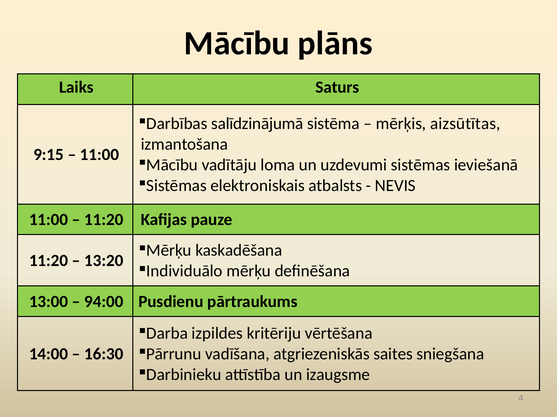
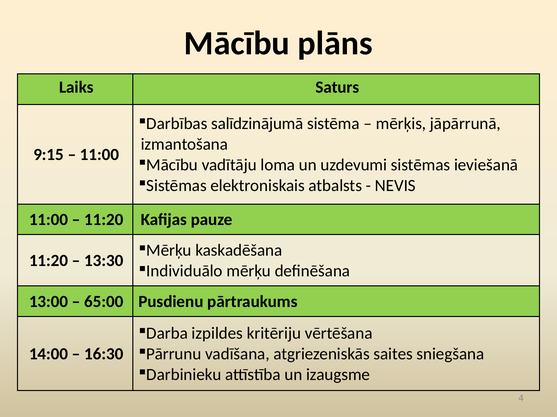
aizsūtītas: aizsūtītas -> jāpārrunā (465, 124)
13:20: 13:20 -> 13:30 (104, 261)
94:00: 94:00 -> 65:00 (104, 302)
